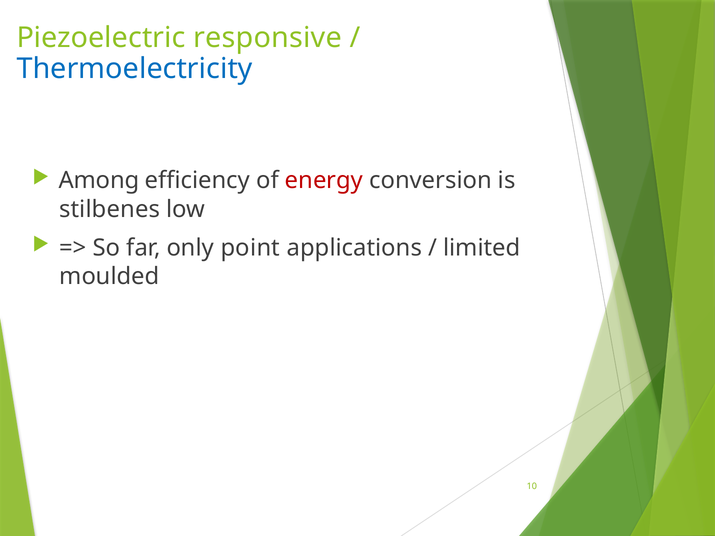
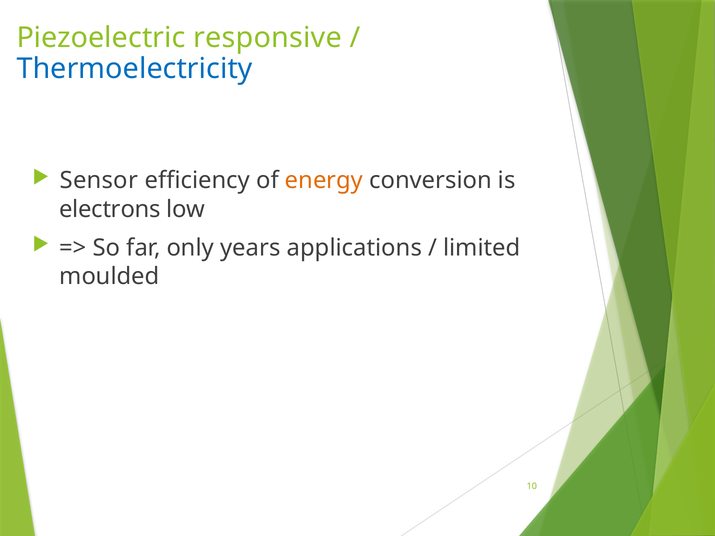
Among: Among -> Sensor (99, 181)
energy colour: red -> orange (324, 181)
stilbenes: stilbenes -> electrons (110, 209)
point: point -> years (250, 248)
